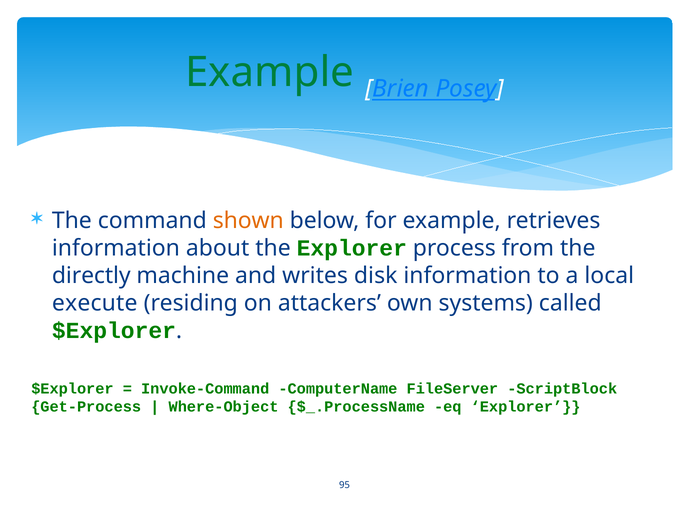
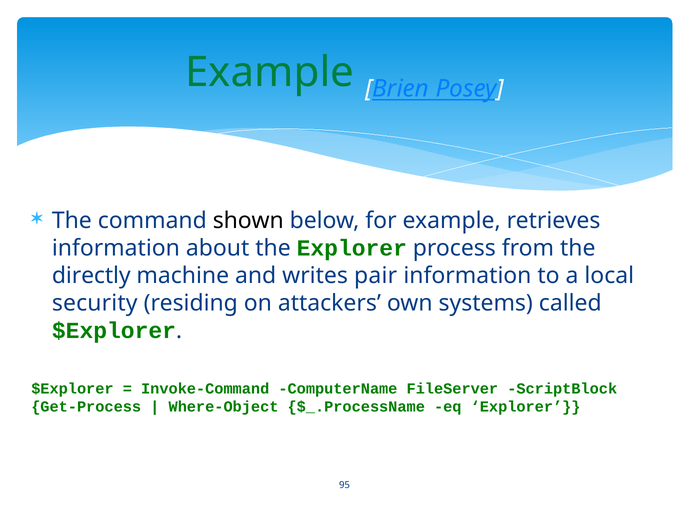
shown colour: orange -> black (248, 220)
disk: disk -> pair (376, 276)
execute: execute -> security (95, 303)
